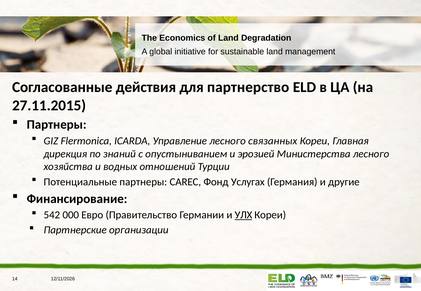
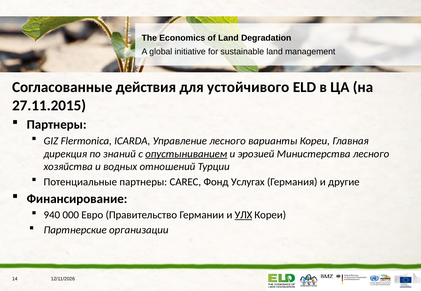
партнерство: партнерство -> устойчивого (248, 87)
связанных: связанных -> варианты (273, 141)
опустыниванием underline: none -> present (186, 154)
542: 542 -> 940 (52, 215)
